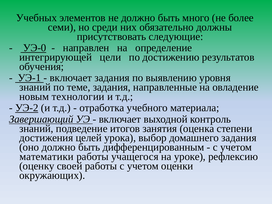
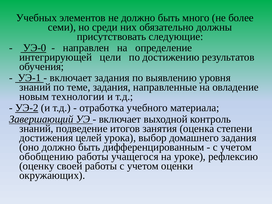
математики: математики -> обобщению (47, 157)
